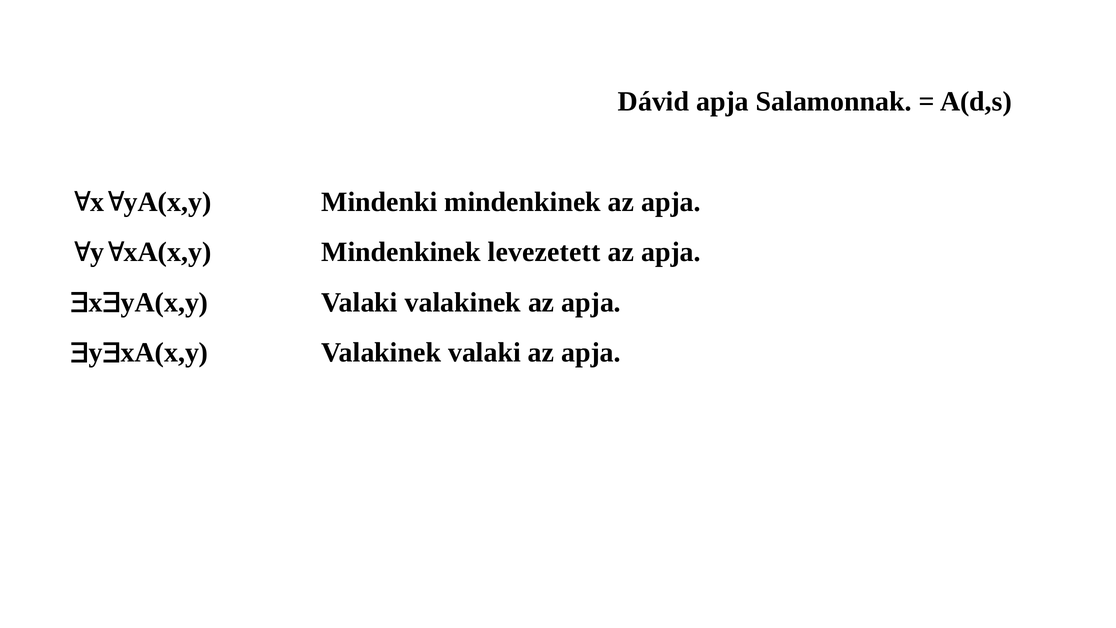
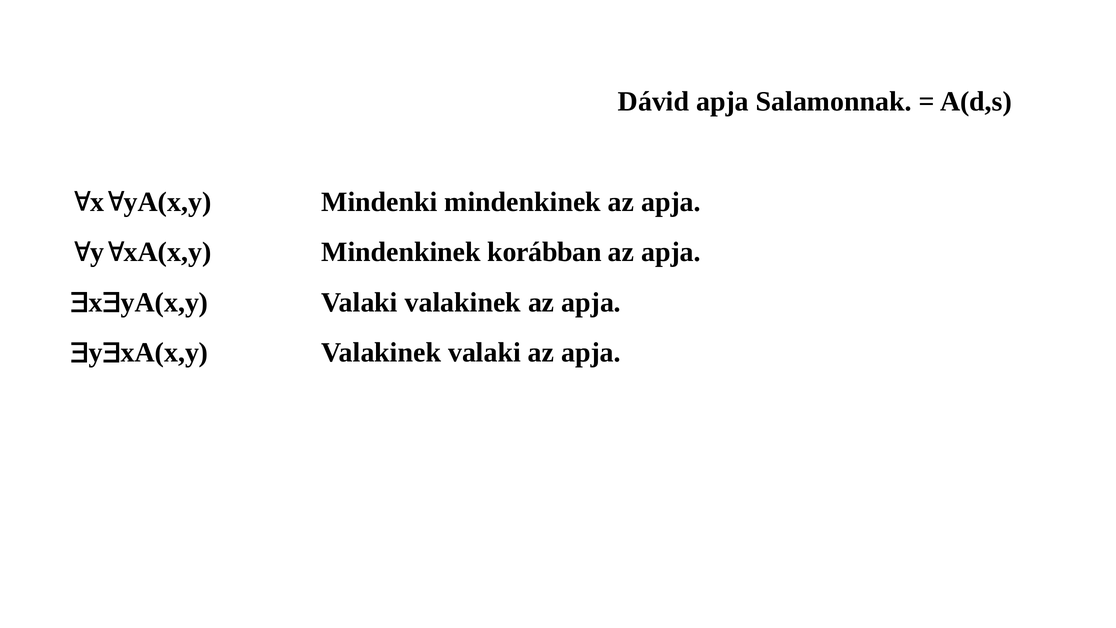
levezetett: levezetett -> korábban (545, 252)
